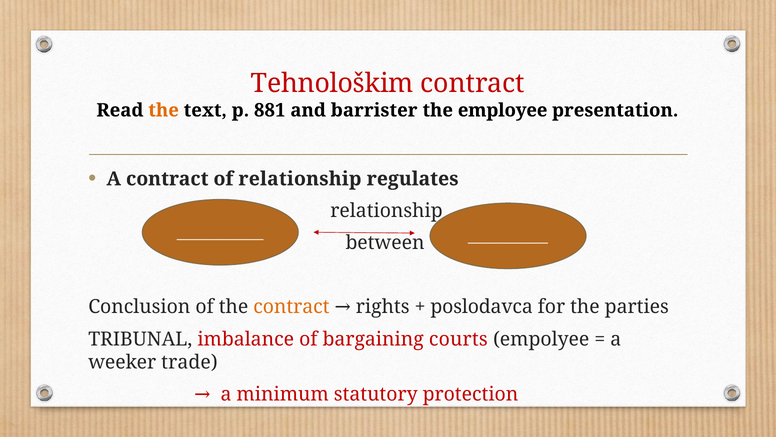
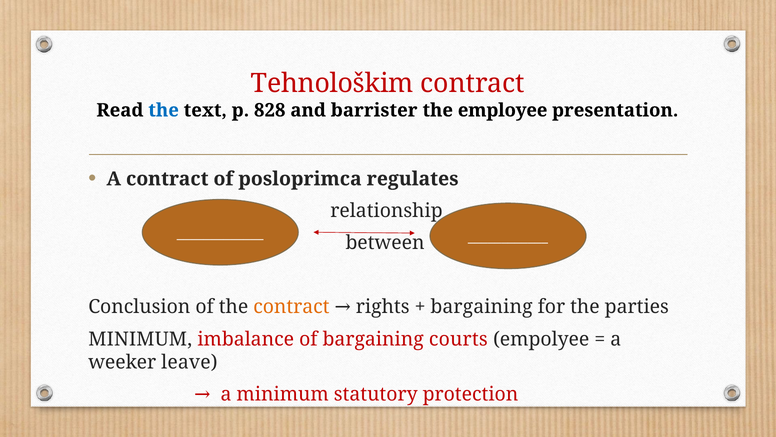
the colour: orange -> blue (164, 110)
881: 881 -> 828 (270, 110)
of relationship: relationship -> posloprimca (300, 179)
poslodavca: poslodavca -> bargaining (482, 307)
TRIBUNAL: TRIBUNAL -> MINIMUM (140, 339)
trade: trade -> leave (189, 362)
